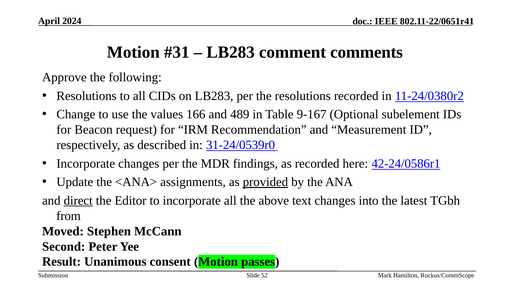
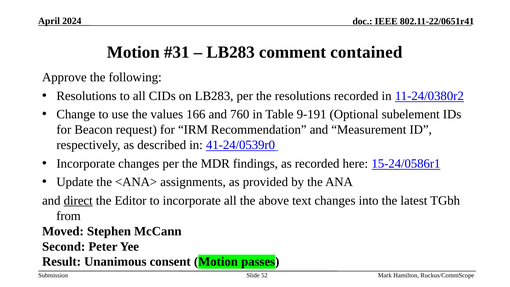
comments: comments -> contained (366, 52)
489: 489 -> 760 (240, 114)
9-167: 9-167 -> 9-191 (312, 114)
31-24/0539r0: 31-24/0539r0 -> 41-24/0539r0 (241, 145)
42-24/0586r1: 42-24/0586r1 -> 15-24/0586r1 (406, 163)
provided underline: present -> none (265, 182)
